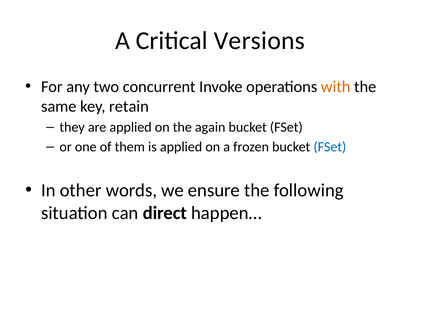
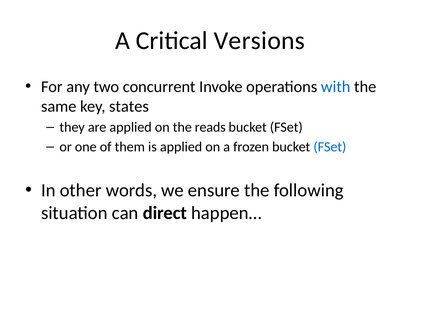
with colour: orange -> blue (336, 87)
retain: retain -> states (129, 106)
again: again -> reads (210, 127)
